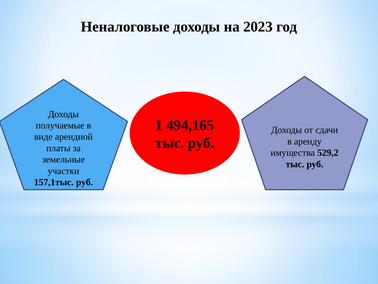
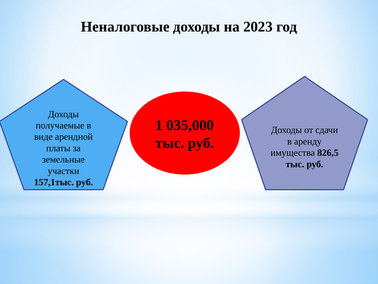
494,165: 494,165 -> 035,000 (190, 125)
529,2: 529,2 -> 826,5 (328, 153)
